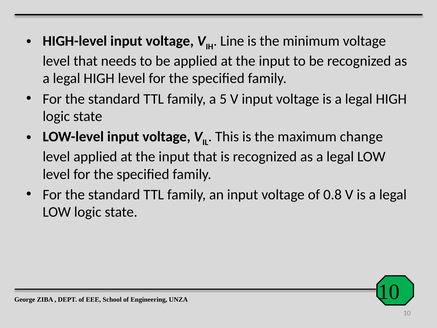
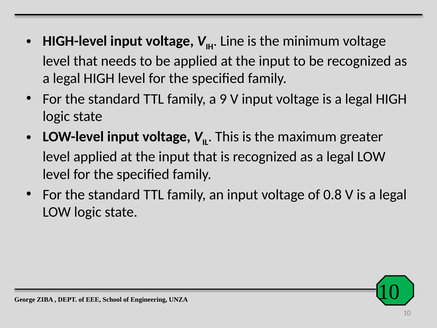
5: 5 -> 9 (223, 99)
change: change -> greater (361, 137)
